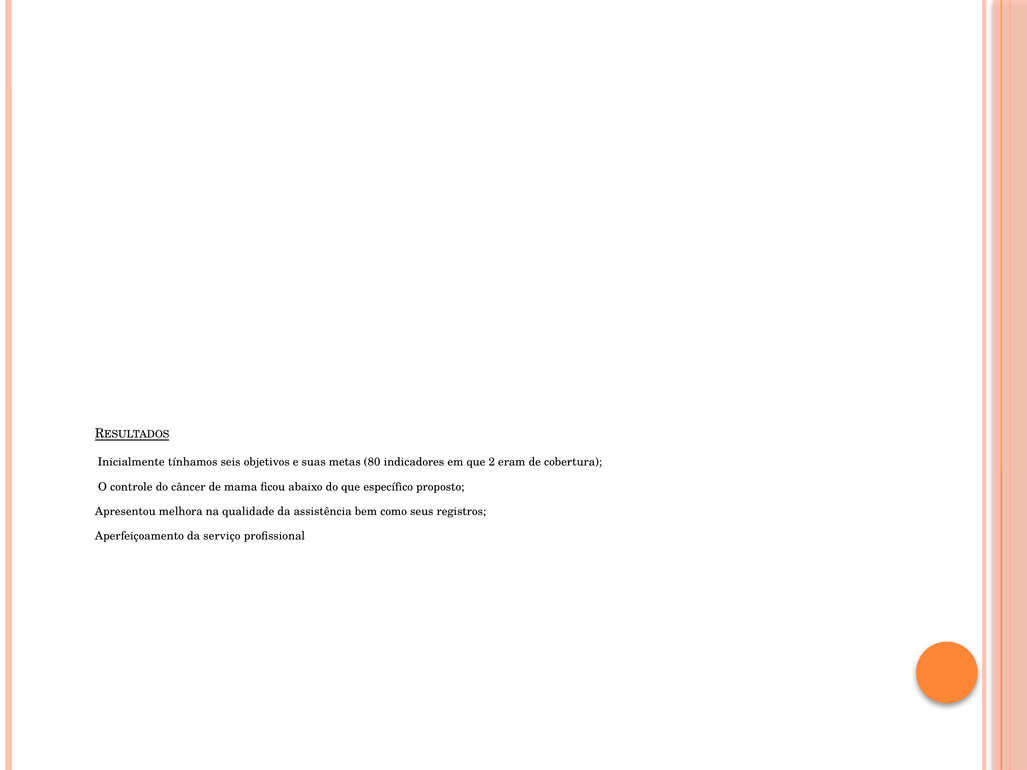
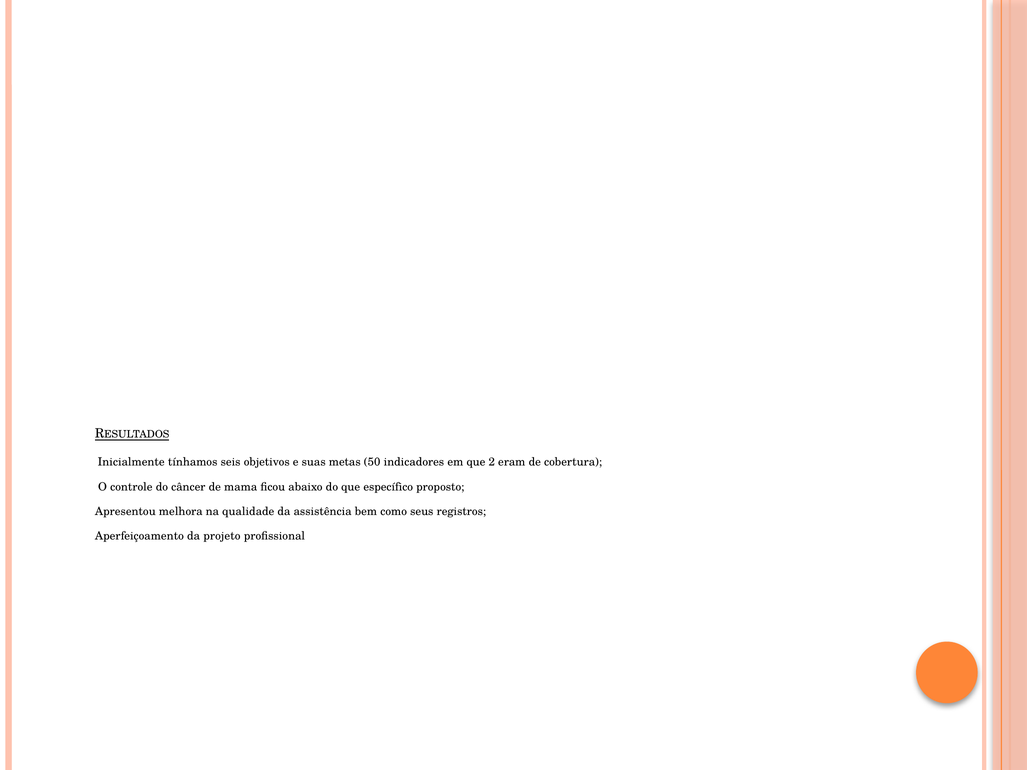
80: 80 -> 50 (372, 462)
serviço: serviço -> projeto (222, 536)
